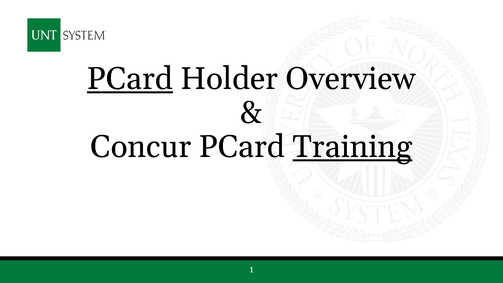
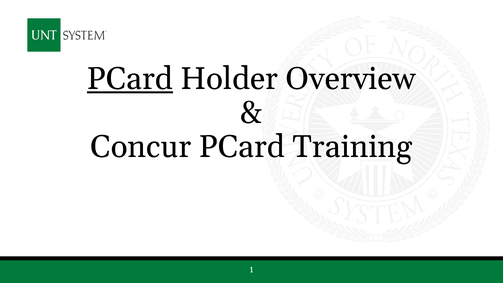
Training underline: present -> none (352, 147)
